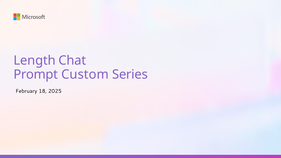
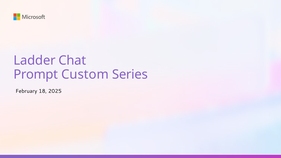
Length: Length -> Ladder (35, 61)
